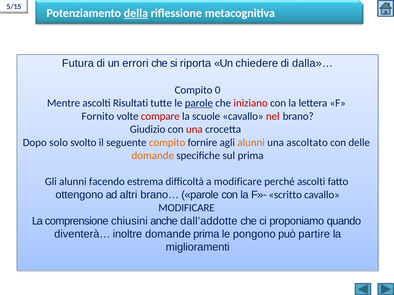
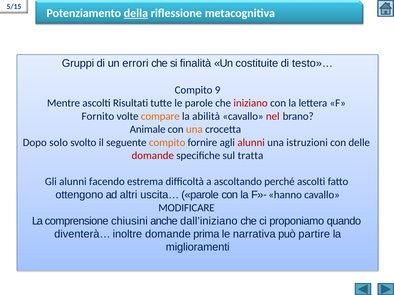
Futura: Futura -> Gruppi (78, 63)
riporta: riporta -> finalità (196, 63)
chiedere: chiedere -> costituite (257, 63)
dalla»…: dalla»… -> testo»… (312, 63)
0: 0 -> 9 (218, 90)
parole underline: present -> none (199, 103)
compare colour: red -> orange (160, 116)
scuole: scuole -> abilità (206, 116)
Giudizio: Giudizio -> Animale (148, 130)
una colour: red -> orange (194, 130)
alunni colour: orange -> red (251, 143)
ascoltato: ascoltato -> istruzioni (307, 143)
domande colour: orange -> red (153, 156)
sul prima: prima -> tratta (251, 156)
a modificare: modificare -> ascoltando (238, 182)
brano…: brano… -> uscita… (160, 195)
scritto: scritto -> hanno (285, 195)
dall’addotte: dall’addotte -> dall’iniziano (209, 221)
pongono: pongono -> narrativa (254, 234)
